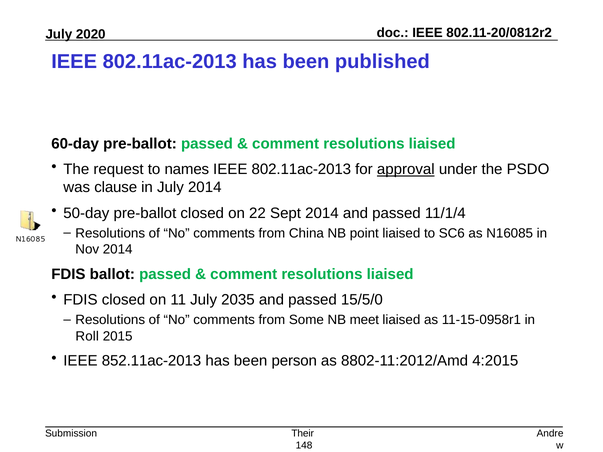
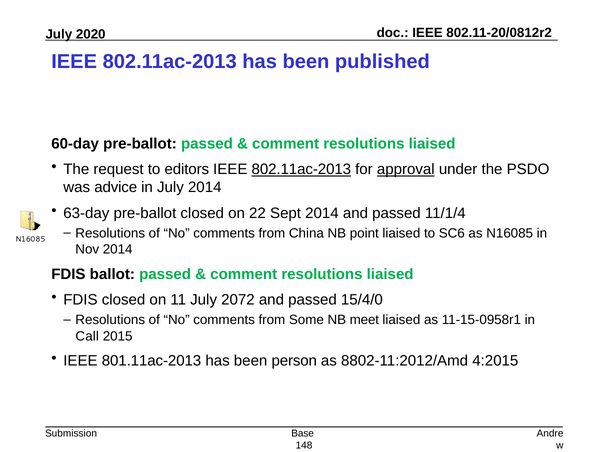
names: names -> editors (187, 169)
802.11ac-2013 underline: none -> present (301, 169)
clause: clause -> advice (116, 188)
50-day: 50-day -> 63-day (86, 213)
2035: 2035 -> 2072 (238, 300)
15/5/0: 15/5/0 -> 15/4/0 (362, 300)
Roll: Roll -> Call (87, 336)
852.11ac-2013: 852.11ac-2013 -> 801.11ac-2013 (152, 361)
Their: Their -> Base (303, 434)
